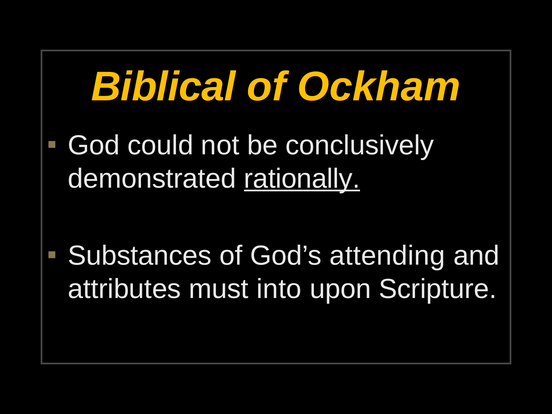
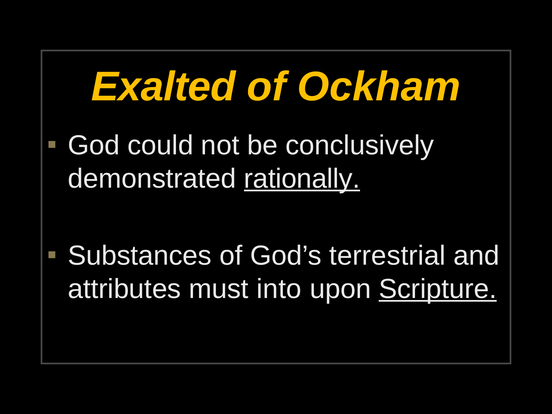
Biblical: Biblical -> Exalted (163, 87)
attending: attending -> terrestrial (387, 256)
Scripture underline: none -> present (438, 289)
